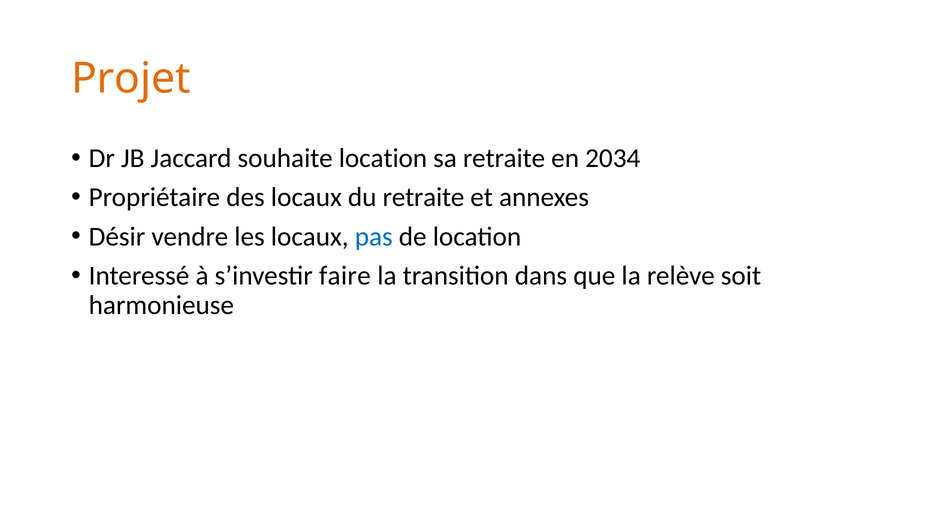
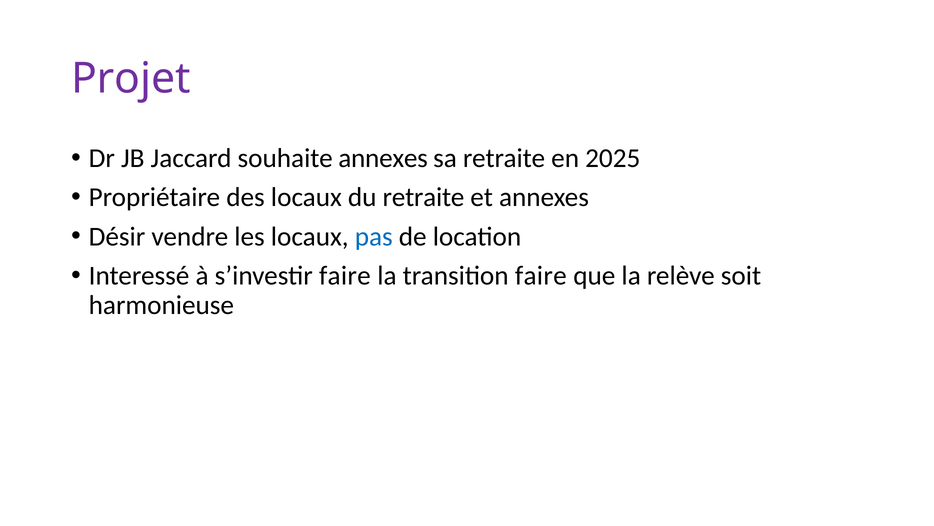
Projet colour: orange -> purple (131, 78)
souhaite location: location -> annexes (383, 158)
2034: 2034 -> 2025 (613, 158)
transition dans: dans -> faire (541, 275)
